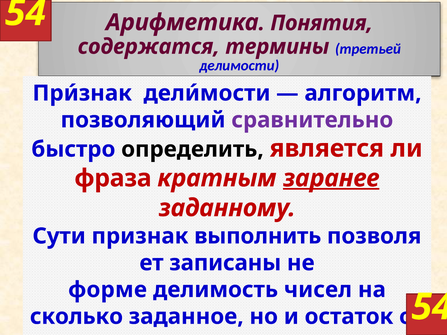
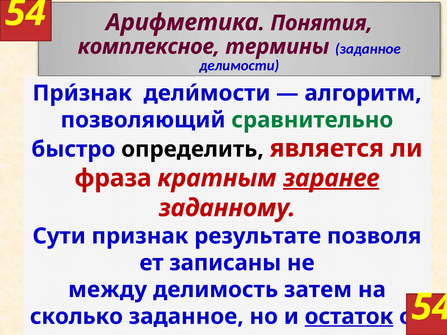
содержатся: содержатся -> комплексное (149, 47)
термины третьей: третьей -> заданное (368, 49)
сравнительно colour: purple -> green (312, 120)
выполнить: выполнить -> результате (258, 236)
форме: форме -> между (108, 290)
чисел: чисел -> затем (318, 290)
остаток underline: none -> present (349, 317)
